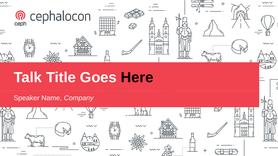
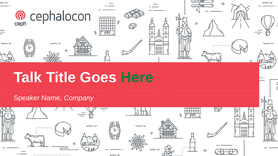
Here colour: black -> green (137, 78)
